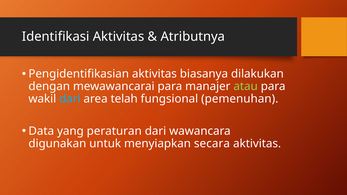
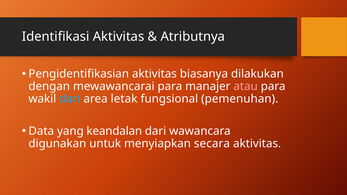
atau colour: light green -> pink (246, 86)
telah: telah -> letak (124, 99)
peraturan: peraturan -> keandalan (114, 131)
